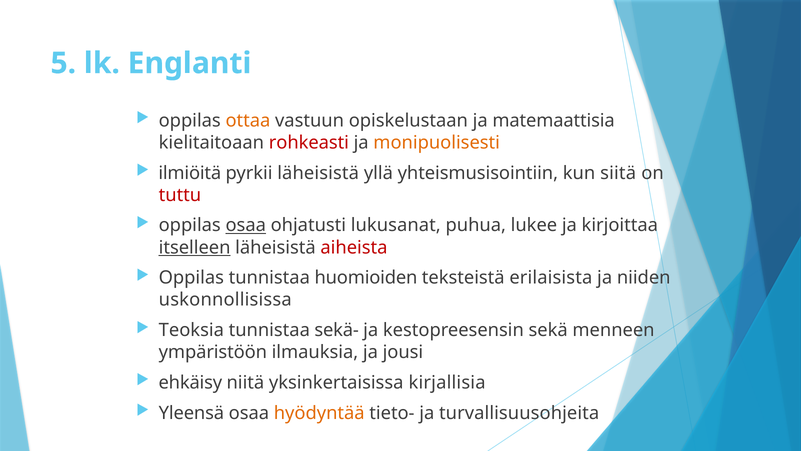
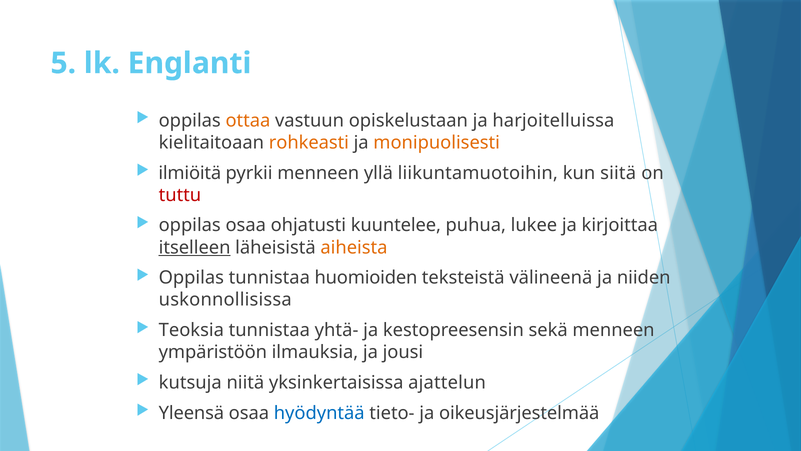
matemaattisia: matemaattisia -> harjoitelluissa (553, 120)
rohkeasti colour: red -> orange (309, 142)
pyrkii läheisistä: läheisistä -> menneen (318, 173)
yhteismusisointiin: yhteismusisointiin -> liikuntamuotoihin (478, 173)
osaa underline: present -> none (246, 225)
lukusanat: lukusanat -> kuuntelee (396, 225)
aiheista colour: red -> orange (354, 247)
erilaisista: erilaisista -> välineenä (551, 278)
sekä-: sekä- -> yhtä- (337, 330)
ehkäisy: ehkäisy -> kutsuja (190, 382)
kirjallisia: kirjallisia -> ajattelun (447, 382)
hyödyntää colour: orange -> blue (319, 413)
turvallisuusohjeita: turvallisuusohjeita -> oikeusjärjestelmää (519, 413)
